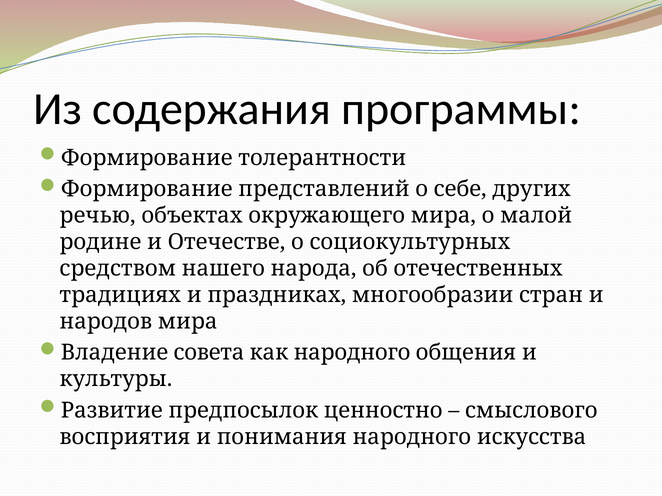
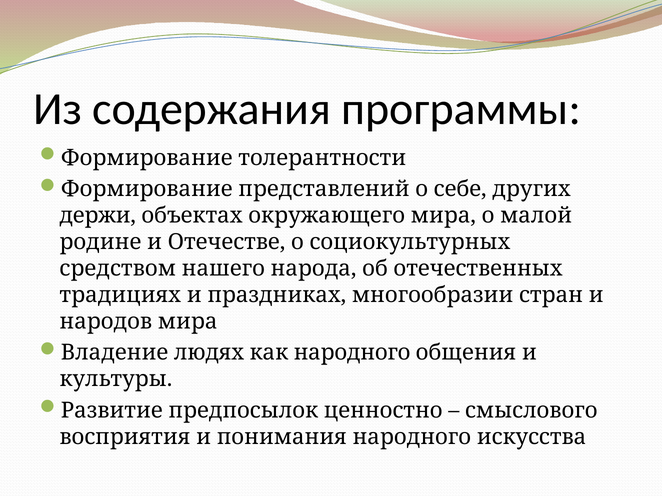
речью: речью -> держи (98, 216)
совета: совета -> людях (209, 353)
